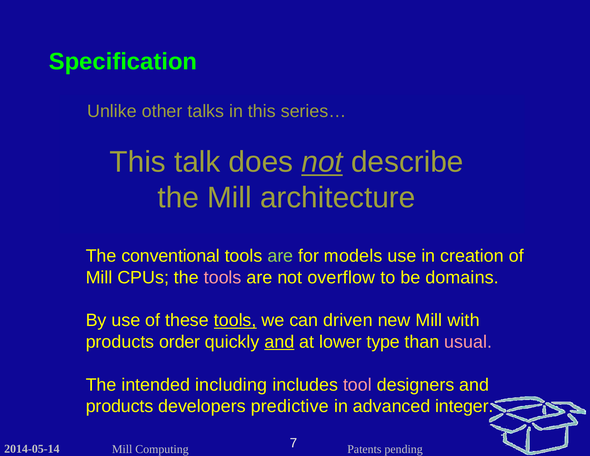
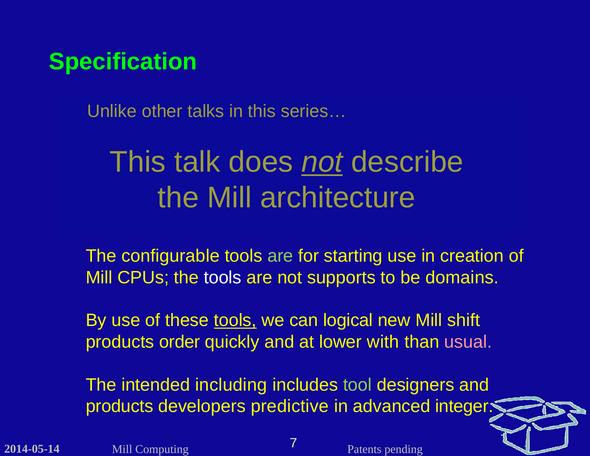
conventional: conventional -> configurable (171, 256)
models: models -> starting (353, 256)
tools colour: pink -> white (223, 277)
overflow: overflow -> supports (341, 277)
driven: driven -> logical (348, 320)
with: with -> shift (464, 320)
and underline: present -> none (279, 342)
type: type -> with (383, 342)
tool colour: pink -> light green (357, 385)
